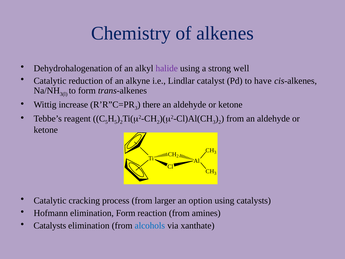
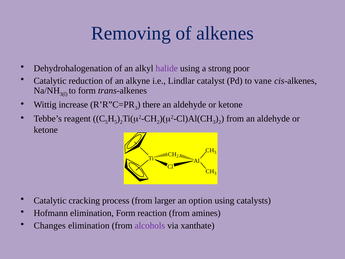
Chemistry: Chemistry -> Removing (131, 33)
well: well -> poor (241, 68)
have: have -> vane (263, 81)
Catalysts: Catalysts -> Changes (50, 226)
alcohols colour: blue -> purple (150, 226)
